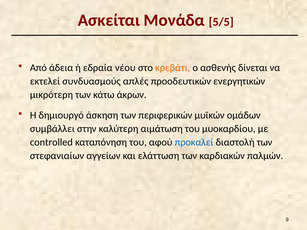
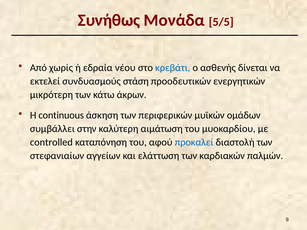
Ασκείται: Ασκείται -> Συνήθως (109, 20)
άδεια: άδεια -> χωρίς (61, 68)
κρεβάτι colour: orange -> blue (173, 68)
απλές: απλές -> στάση (136, 81)
δημιουργό: δημιουργό -> continuous (61, 115)
